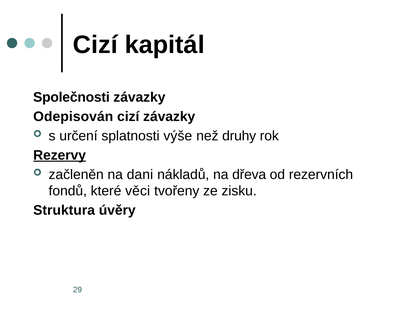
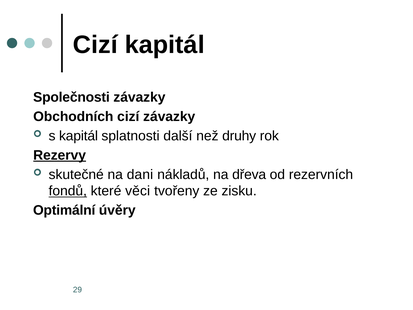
Odepisován: Odepisován -> Obchodních (73, 117)
s určení: určení -> kapitál (79, 136)
výše: výše -> další (178, 136)
začleněn: začleněn -> skutečné (76, 174)
fondů underline: none -> present (68, 191)
Struktura: Struktura -> Optimální (64, 210)
